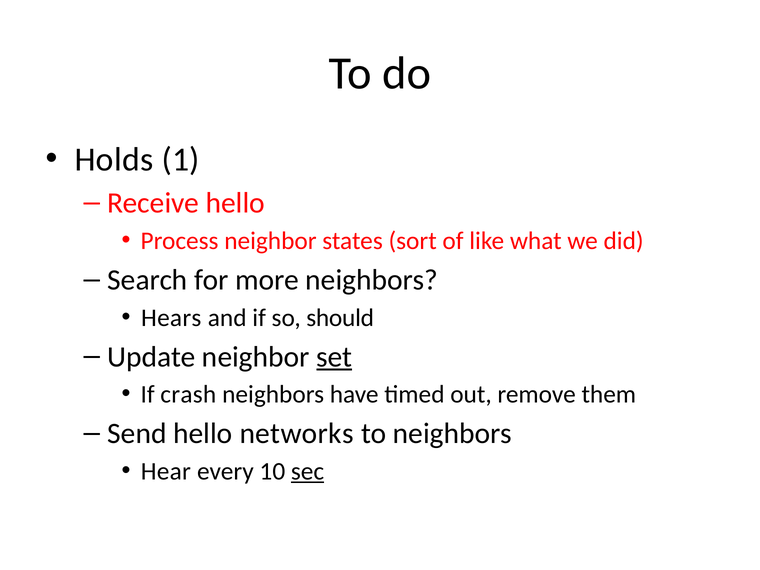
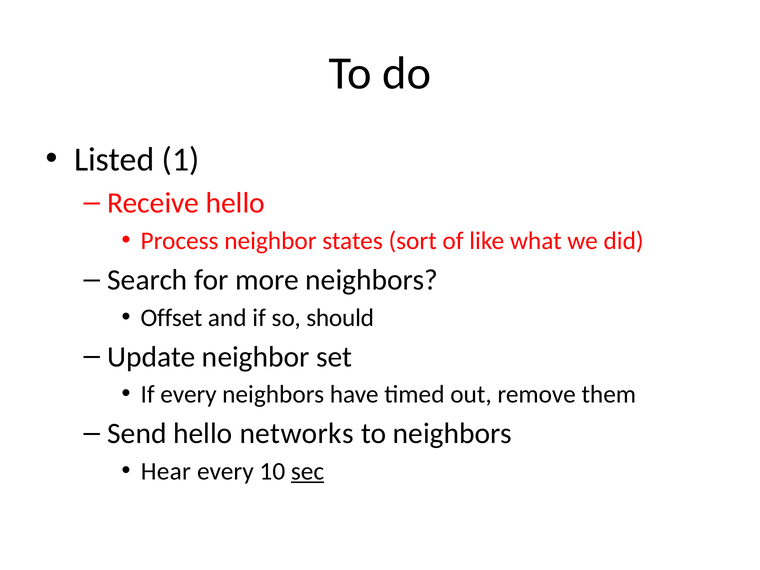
Holds: Holds -> Listed (114, 159)
Hears: Hears -> Offset (171, 318)
set underline: present -> none (334, 357)
If crash: crash -> every (188, 395)
